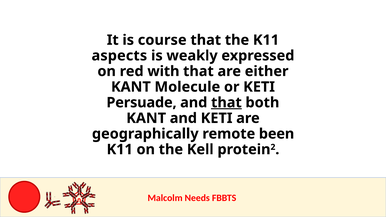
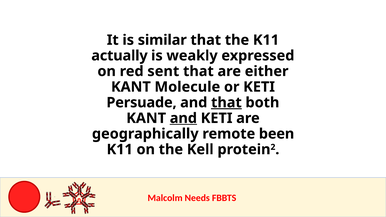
course: course -> similar (162, 40)
aspects: aspects -> actually (119, 56)
with: with -> sent (163, 71)
and underline: none -> present (183, 118)
